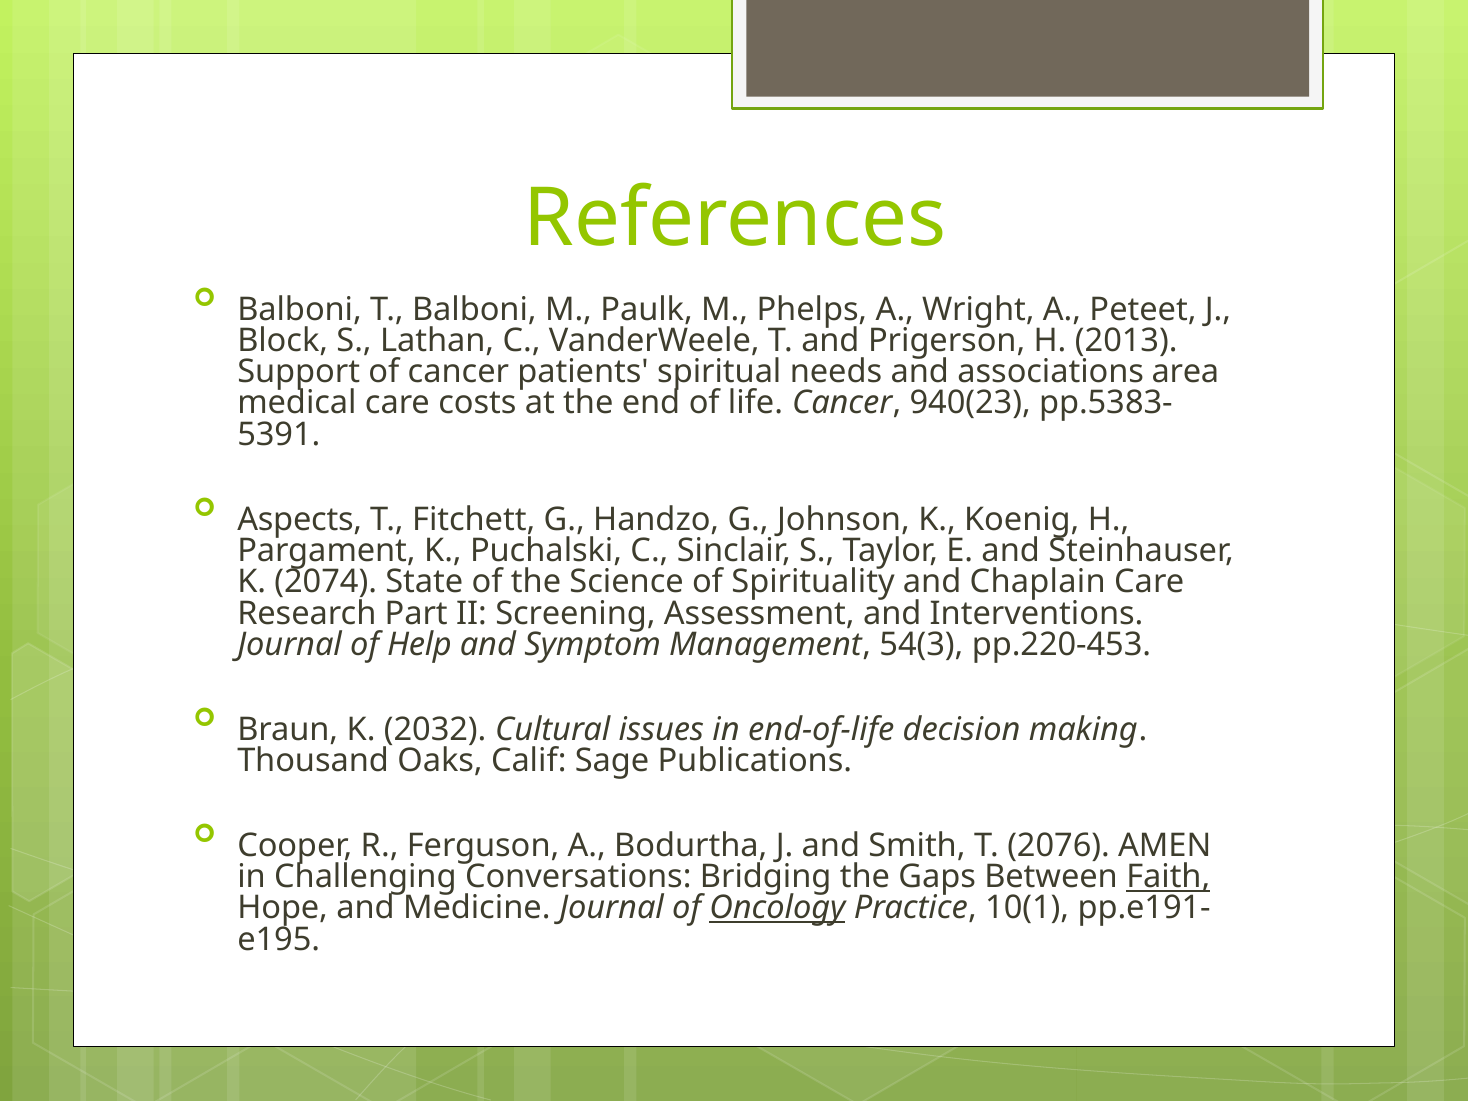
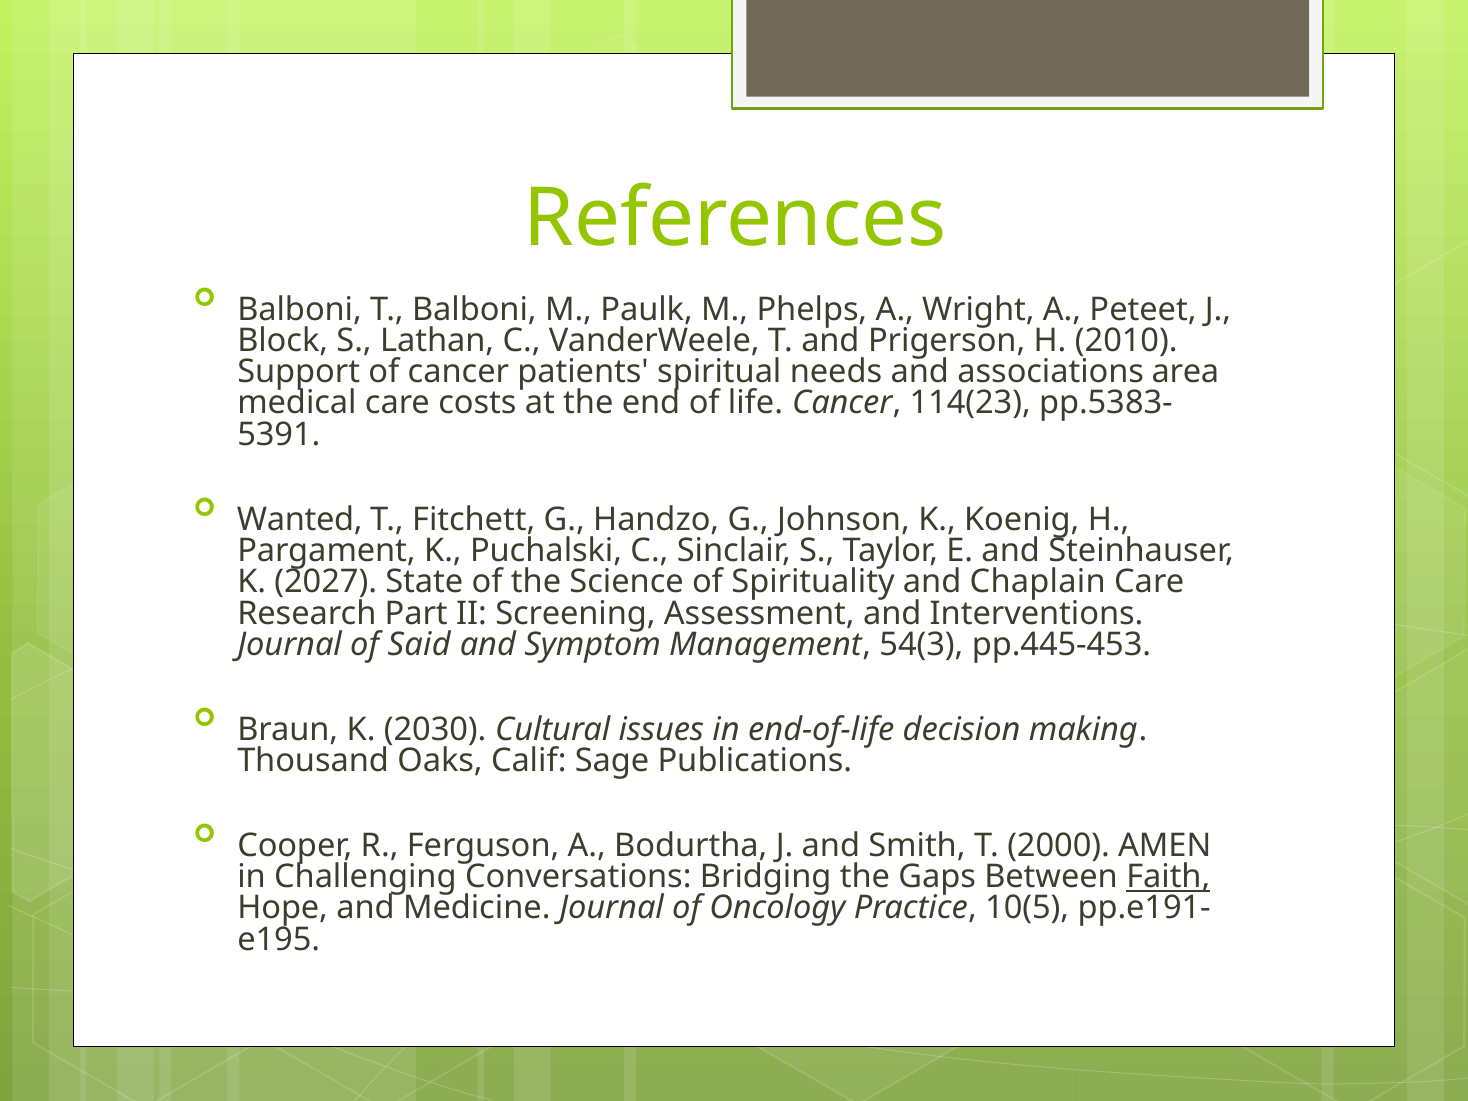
2013: 2013 -> 2010 (1126, 341)
940(23: 940(23 -> 114(23 (970, 403)
Aspects: Aspects -> Wanted (300, 519)
2074: 2074 -> 2027 (326, 582)
Help: Help -> Said (419, 645)
pp.220-453: pp.220-453 -> pp.445-453 (1061, 645)
2032: 2032 -> 2030 (435, 729)
2076: 2076 -> 2000 (1059, 846)
Oncology underline: present -> none (777, 908)
10(1: 10(1 -> 10(5 (1027, 908)
